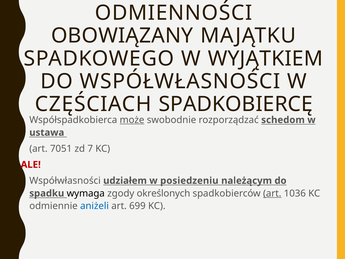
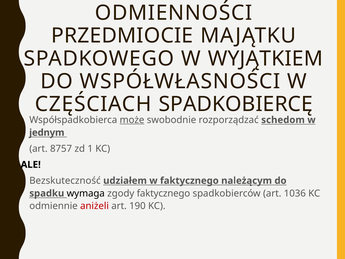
OBOWIĄZANY: OBOWIĄZANY -> PRZEDMIOCIE (122, 36)
ustawa: ustawa -> jednym (47, 132)
7051: 7051 -> 8757 (61, 148)
7: 7 -> 1 (90, 148)
ALE colour: red -> black (31, 165)
Współwłasności: Współwłasności -> Bezskuteczność (65, 181)
w posiedzeniu: posiedzeniu -> faktycznego (189, 181)
zgody określonych: określonych -> faktycznego (163, 193)
art underline: present -> none (272, 193)
aniżeli colour: blue -> red (95, 206)
699: 699 -> 190 (137, 206)
